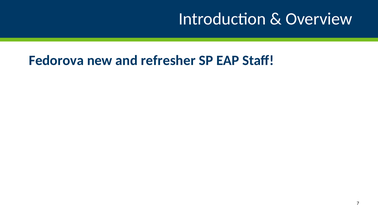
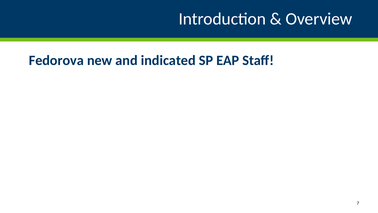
refresher: refresher -> indicated (168, 60)
